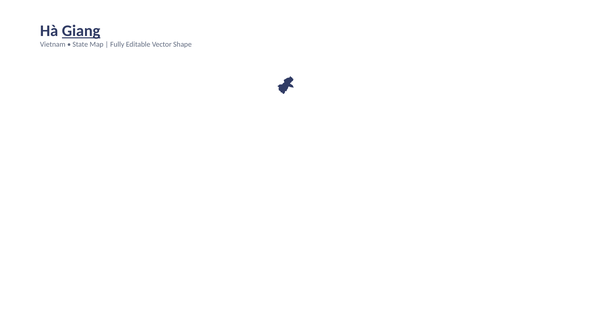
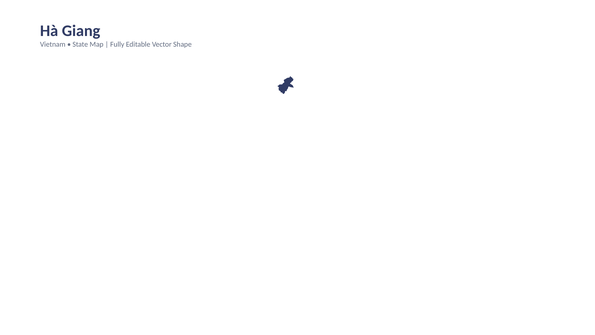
Giang underline: present -> none (81, 31)
